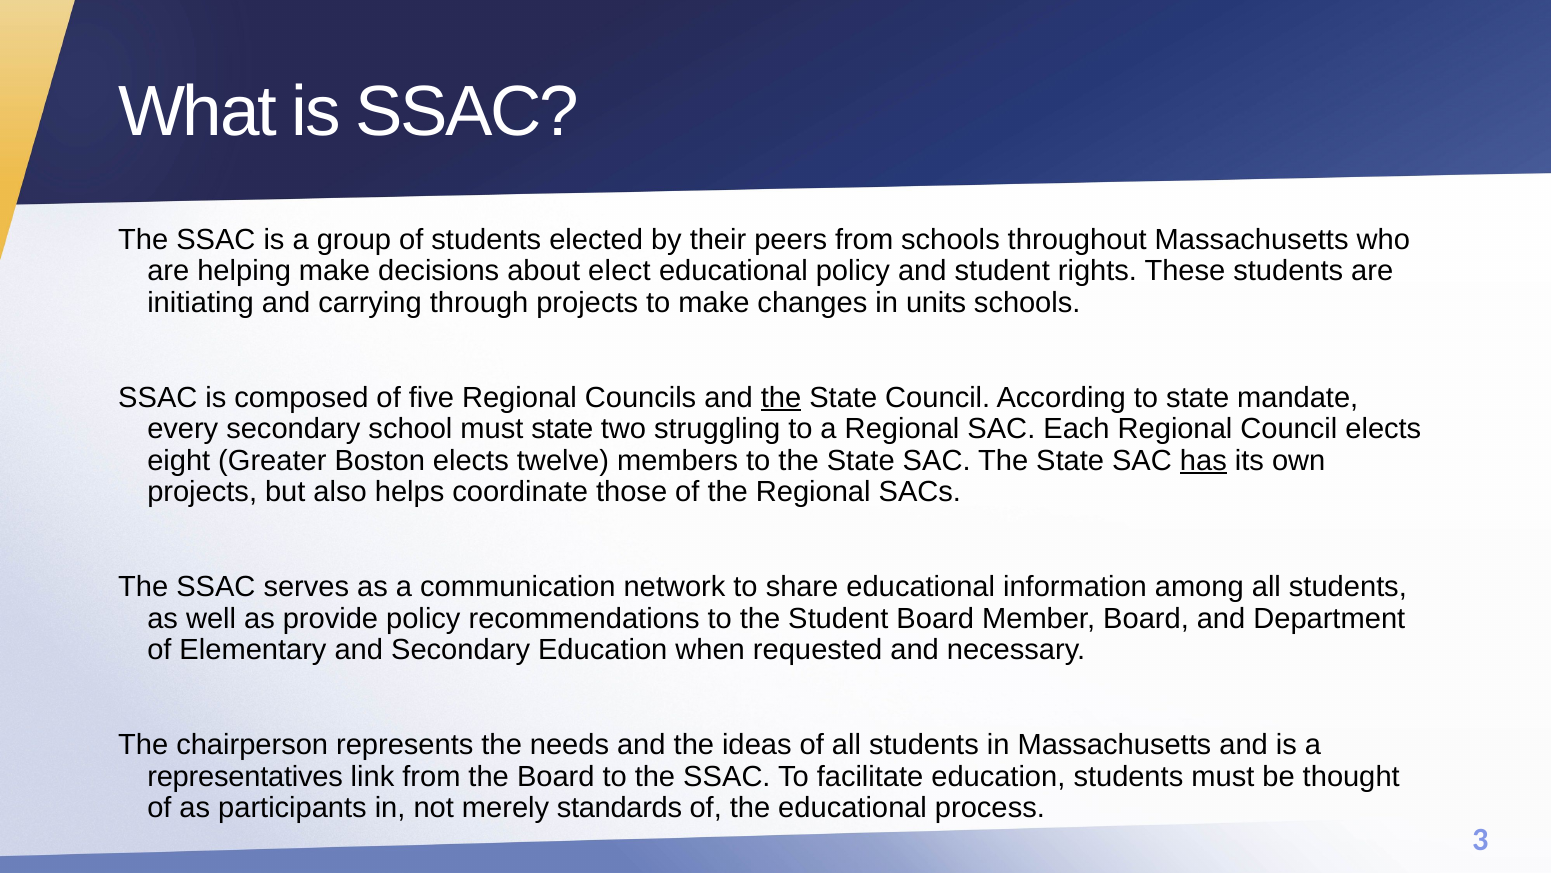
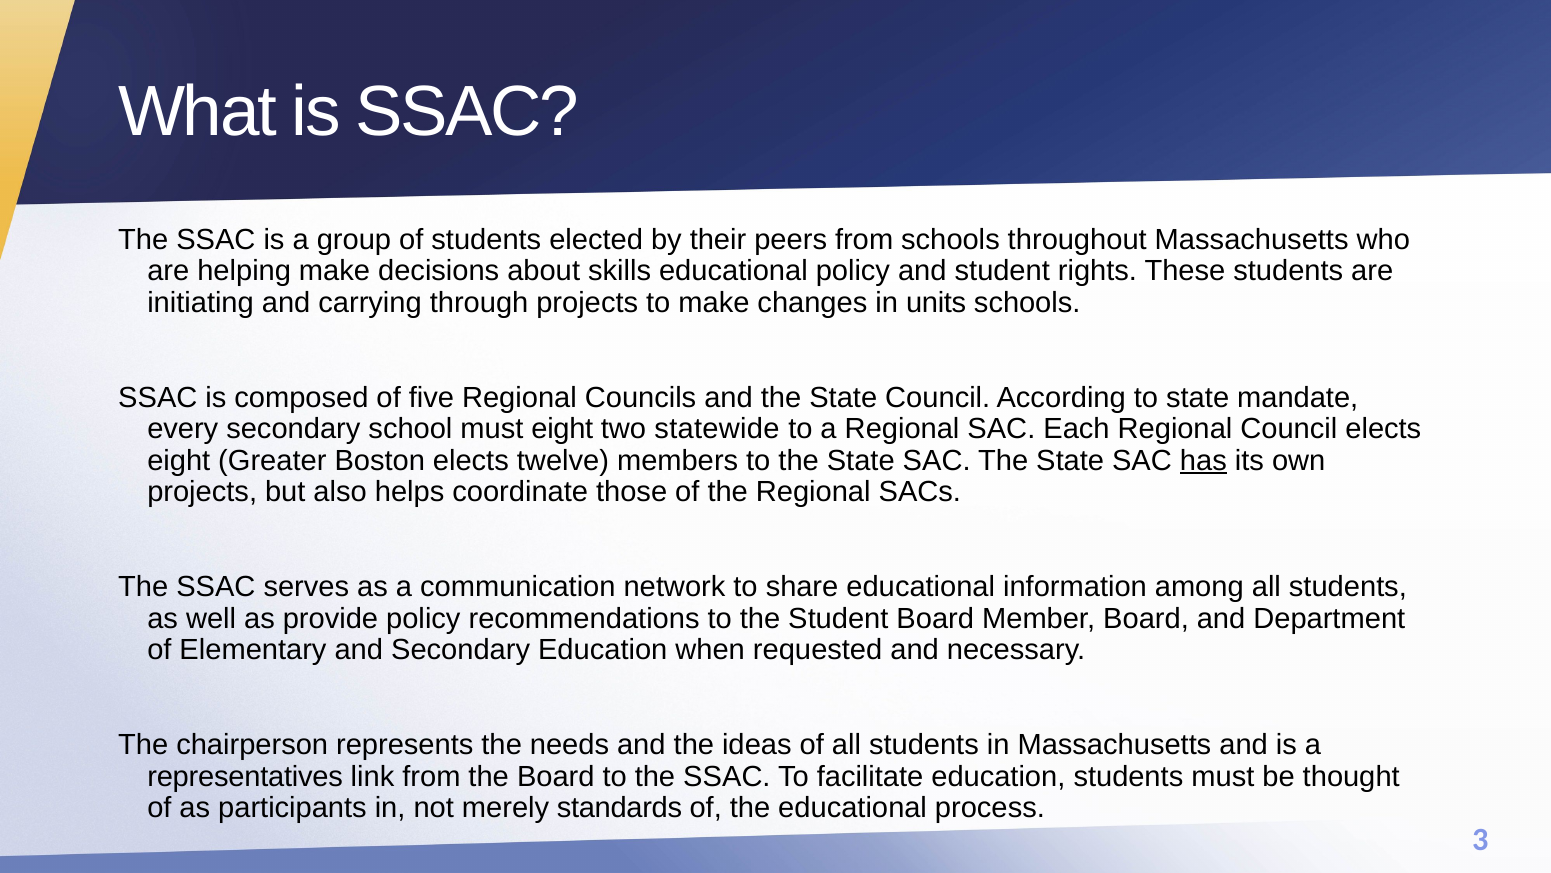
elect: elect -> skills (620, 271)
the underline: present -> none (781, 398)
must state: state -> eight (562, 429)
struggling: struggling -> statewide (717, 429)
